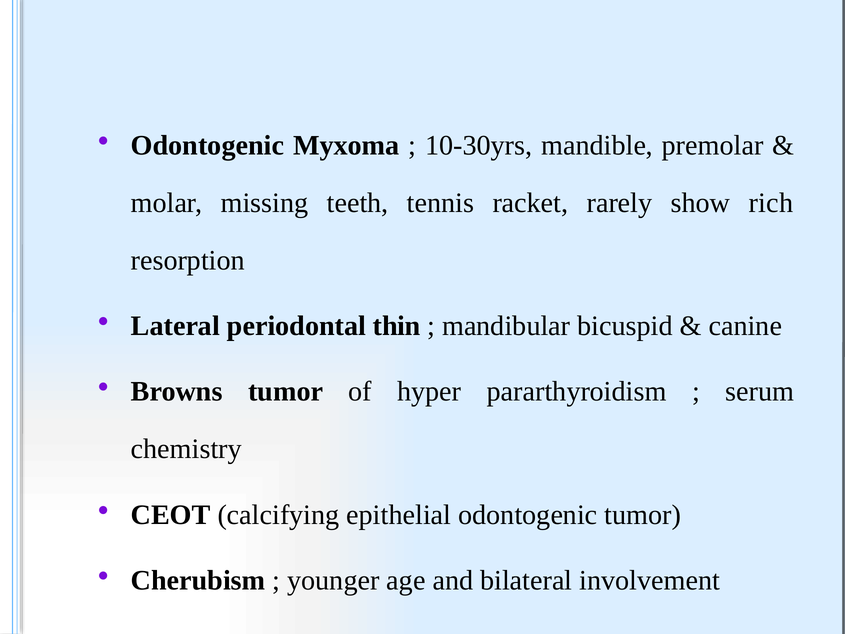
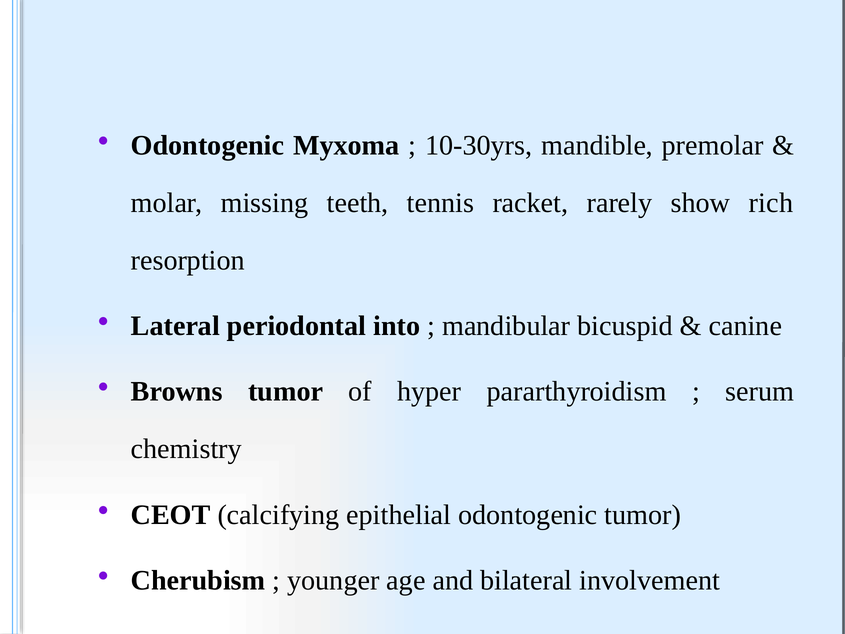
thin: thin -> into (397, 326)
